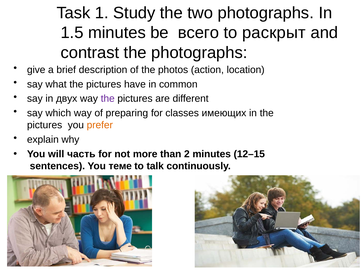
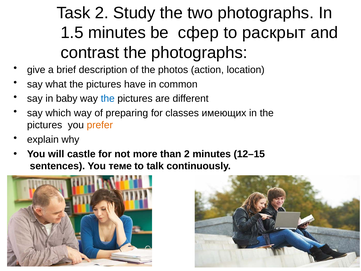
Task 1: 1 -> 2 (102, 13)
всего: всего -> сфер (198, 33)
двух: двух -> baby (67, 99)
the colour: purple -> blue (108, 99)
часть: часть -> castle (81, 154)
